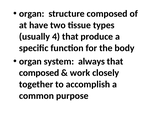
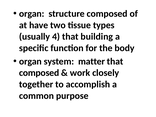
produce: produce -> building (97, 37)
always: always -> matter (92, 61)
